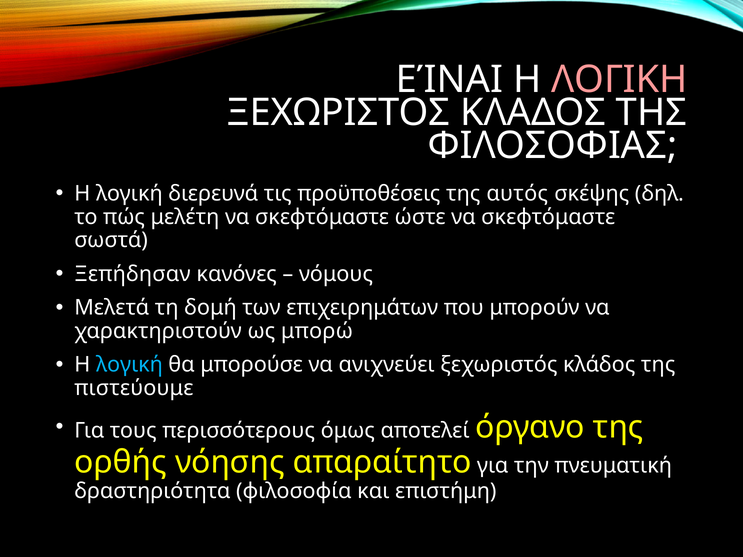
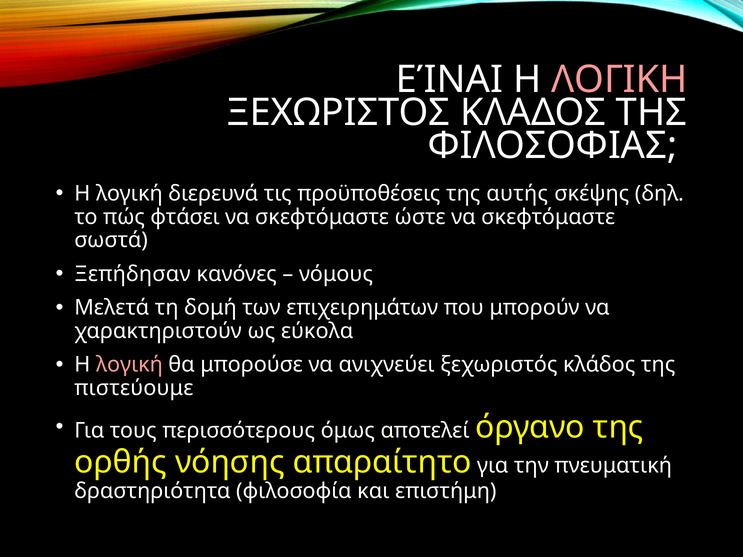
αυτός: αυτός -> αυτής (517, 194)
μελέτη: μελέτη -> φτάσει (185, 217)
μπορώ: μπορώ -> εύκολα (317, 331)
λογική colour: light blue -> pink (129, 365)
